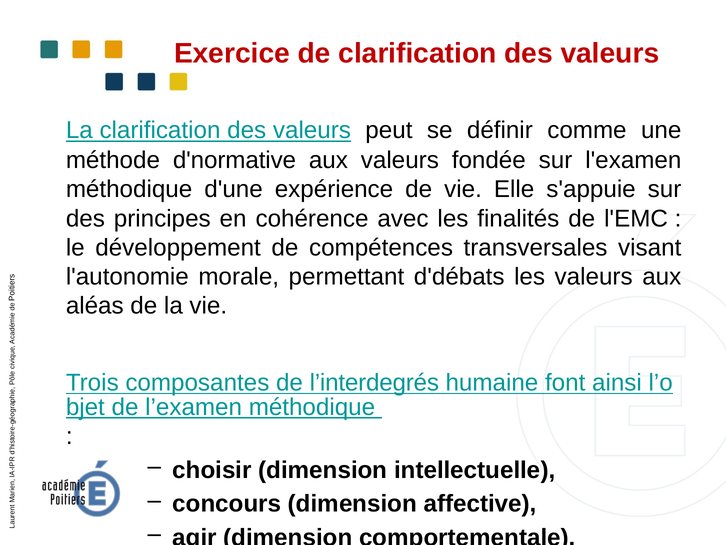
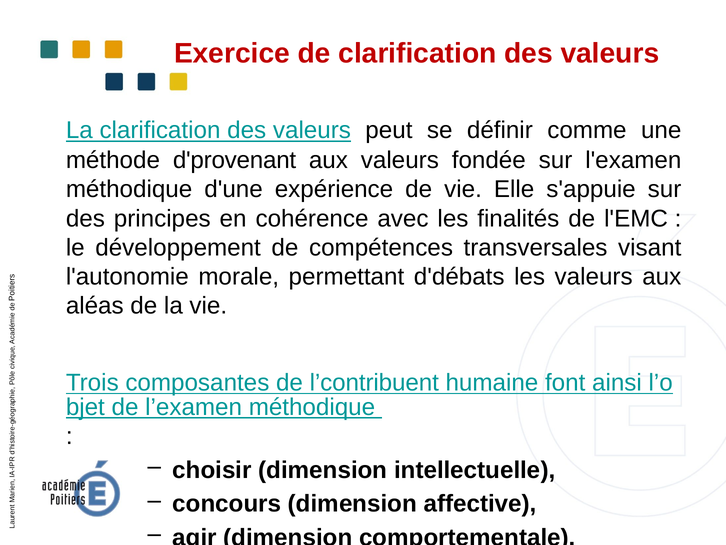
d'normative: d'normative -> d'provenant (235, 160)
l’interdegrés: l’interdegrés -> l’contribuent (374, 383)
